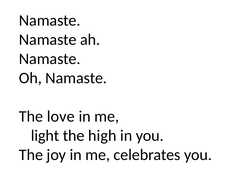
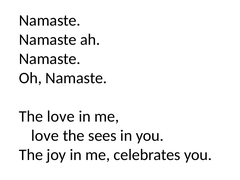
light: light -> love (45, 136)
high: high -> sees (102, 136)
